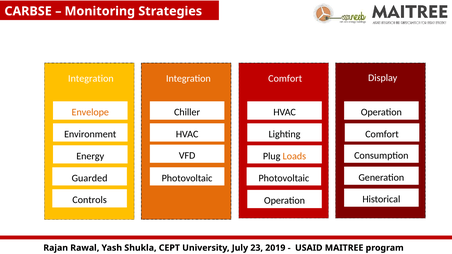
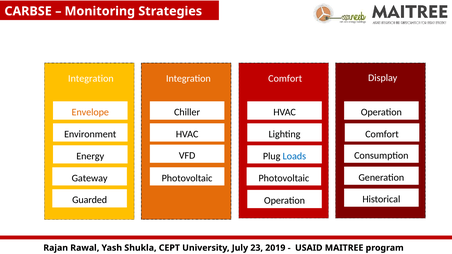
Loads colour: orange -> blue (294, 156)
Guarded: Guarded -> Gateway (90, 178)
Controls: Controls -> Guarded (90, 200)
